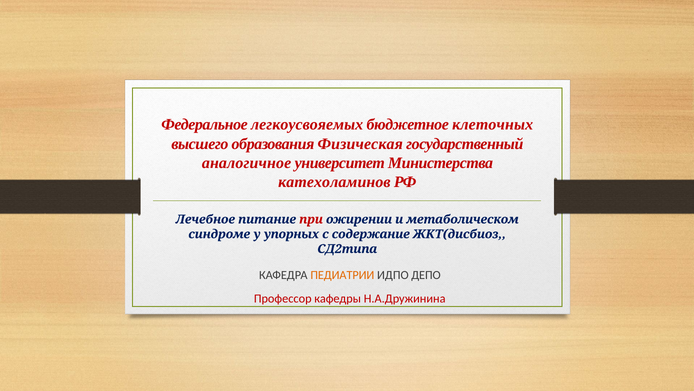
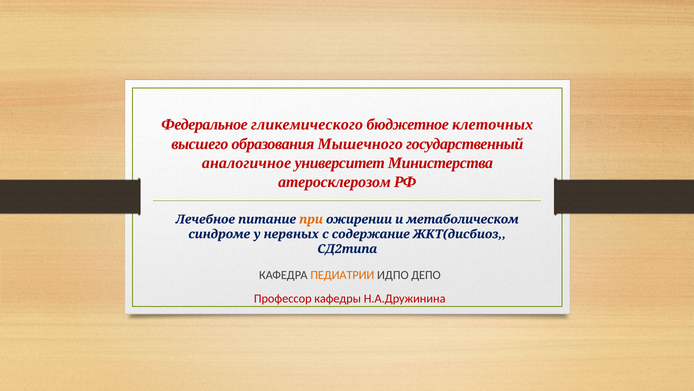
легкоусвояемых: легкоусвояемых -> гликемического (307, 125)
Физическая: Физическая -> Мышечного (360, 144)
катехоламинов: катехоламинов -> атеросклерозом (334, 182)
при colour: red -> orange (311, 219)
упорных: упорных -> нервных (291, 234)
